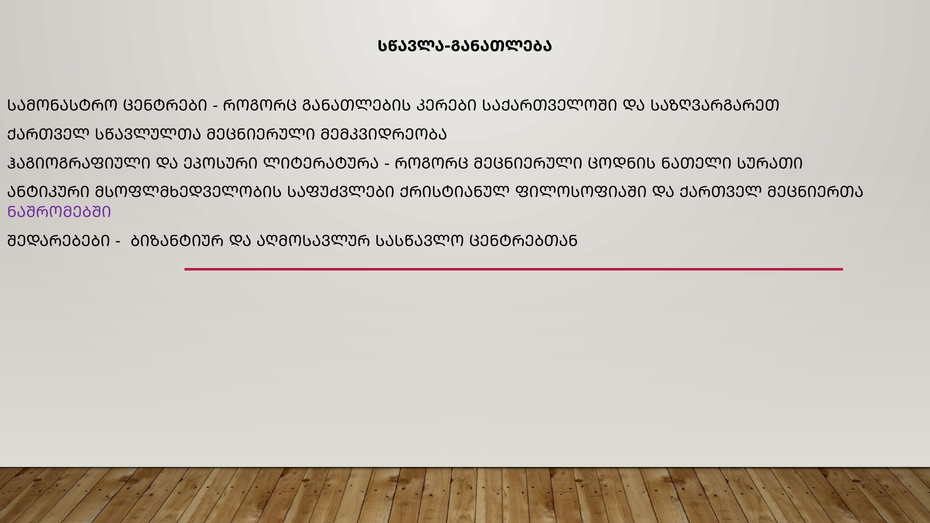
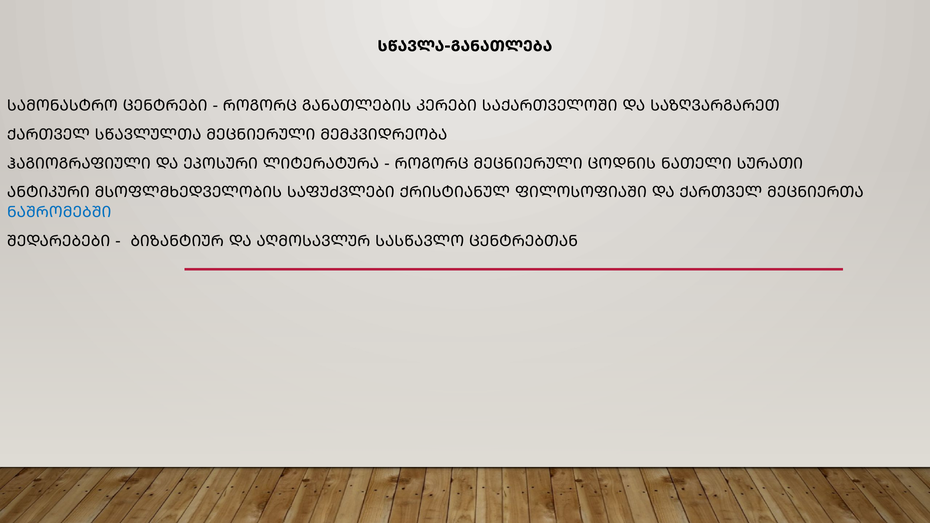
ᲜᲐᲨᲠᲝᲛᲔᲑᲨᲘ colour: purple -> blue (59, 212)
